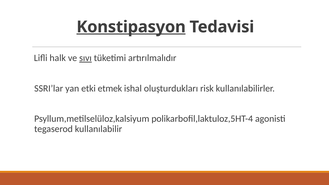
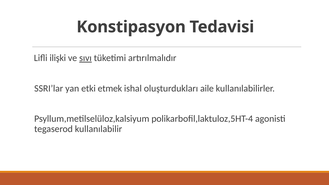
Konstipasyon underline: present -> none (131, 27)
halk: halk -> ilişki (58, 58)
risk: risk -> aile (207, 88)
